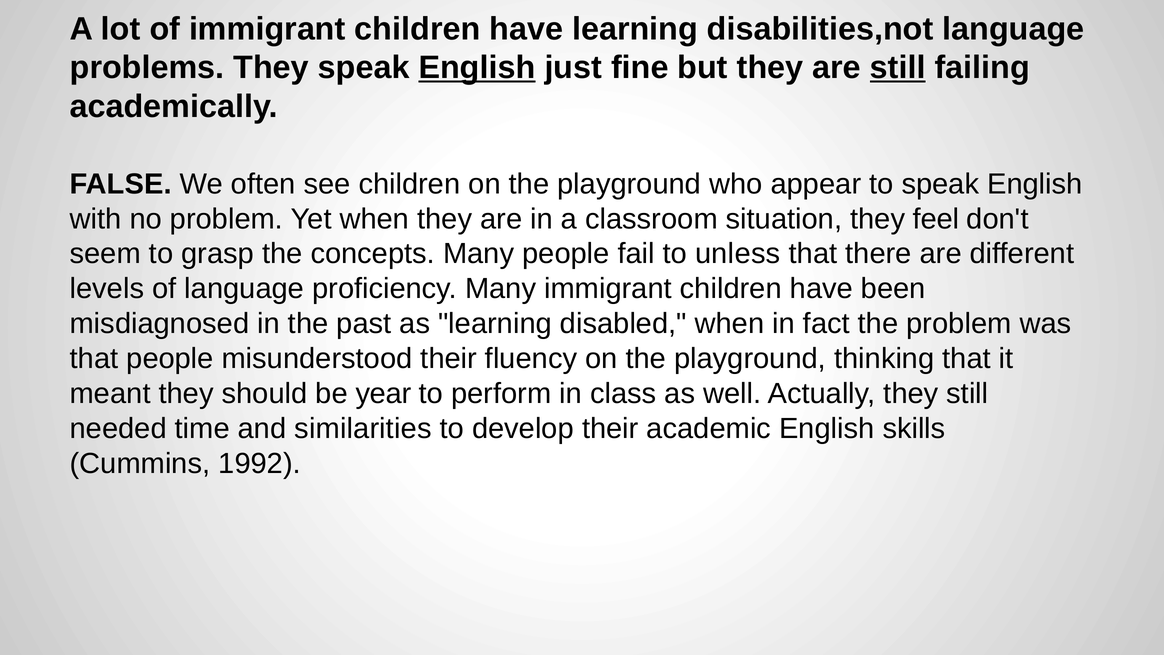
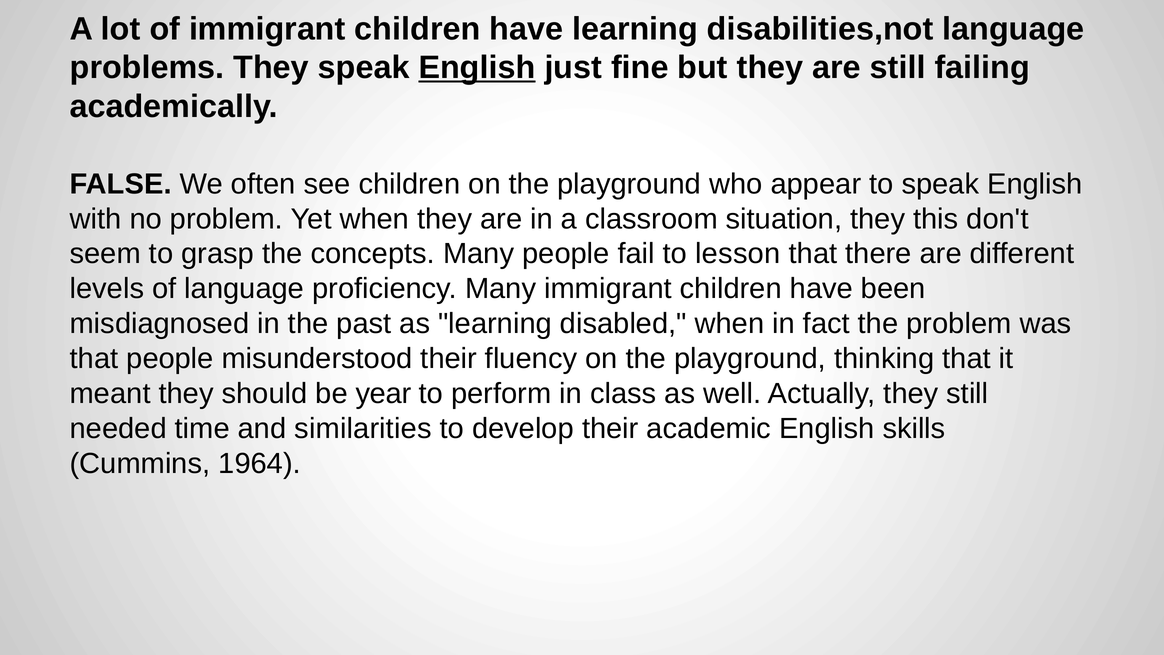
still underline: present -> none (898, 68)
feel: feel -> this (936, 219)
unless: unless -> lesson (738, 254)
1992: 1992 -> 1964 (260, 463)
